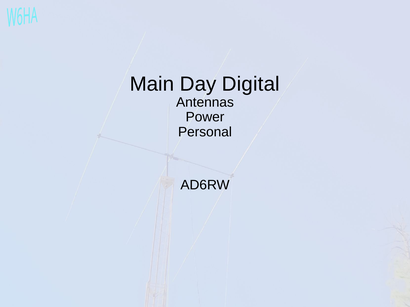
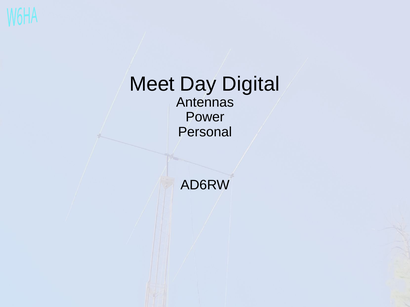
Main: Main -> Meet (152, 84)
